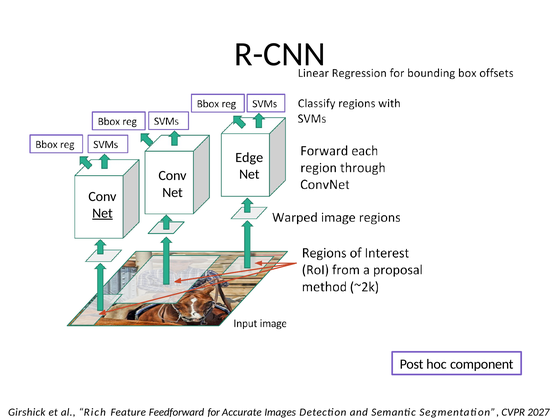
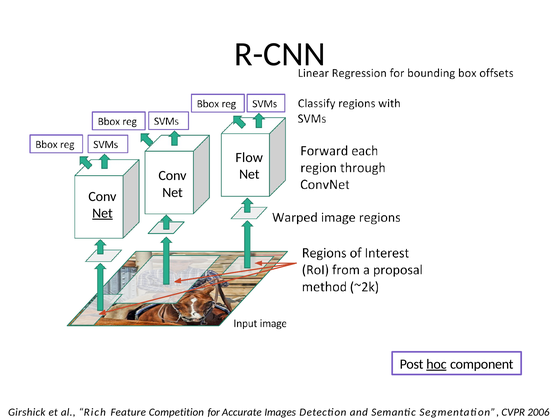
Edge: Edge -> Flow (249, 157)
hoc underline: none -> present (436, 364)
Feedforward: Feedforward -> Competition (176, 412)
2027: 2027 -> 2006 (538, 412)
